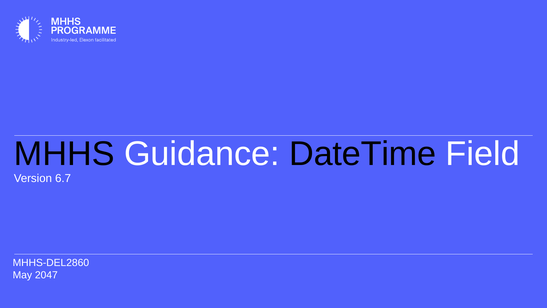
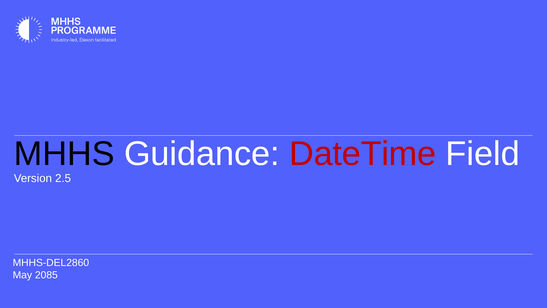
DateTime colour: black -> red (363, 154)
6.7: 6.7 -> 2.5 (63, 178)
2047: 2047 -> 2085 (46, 275)
